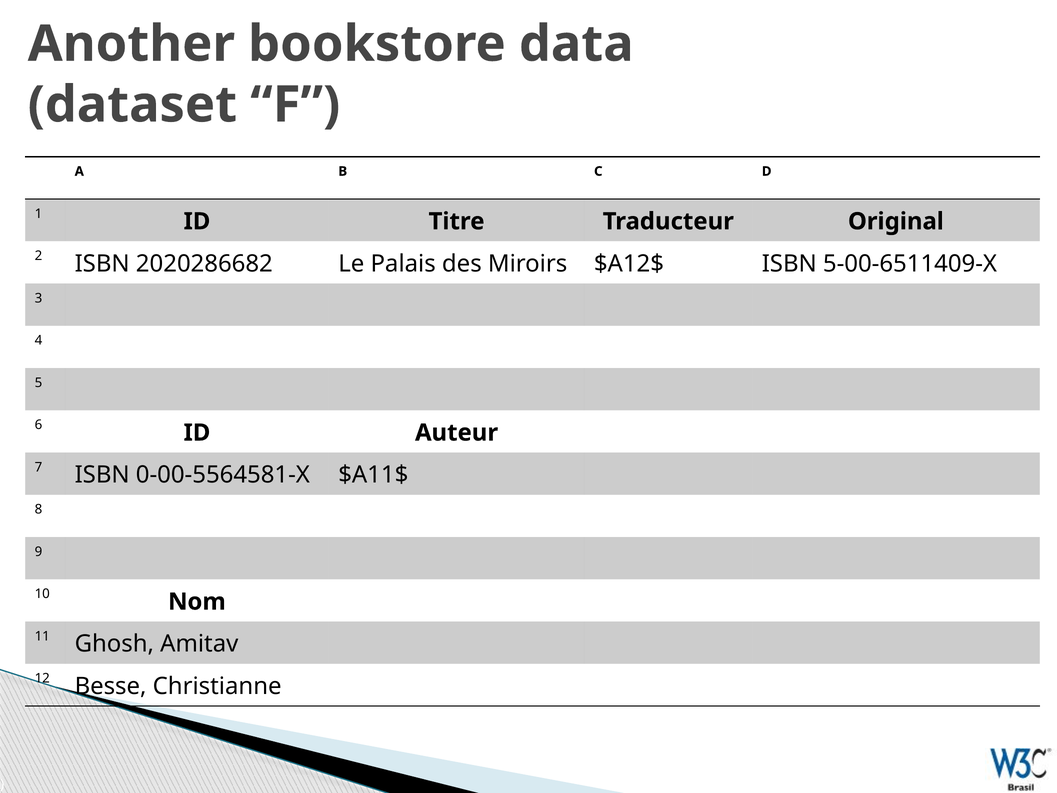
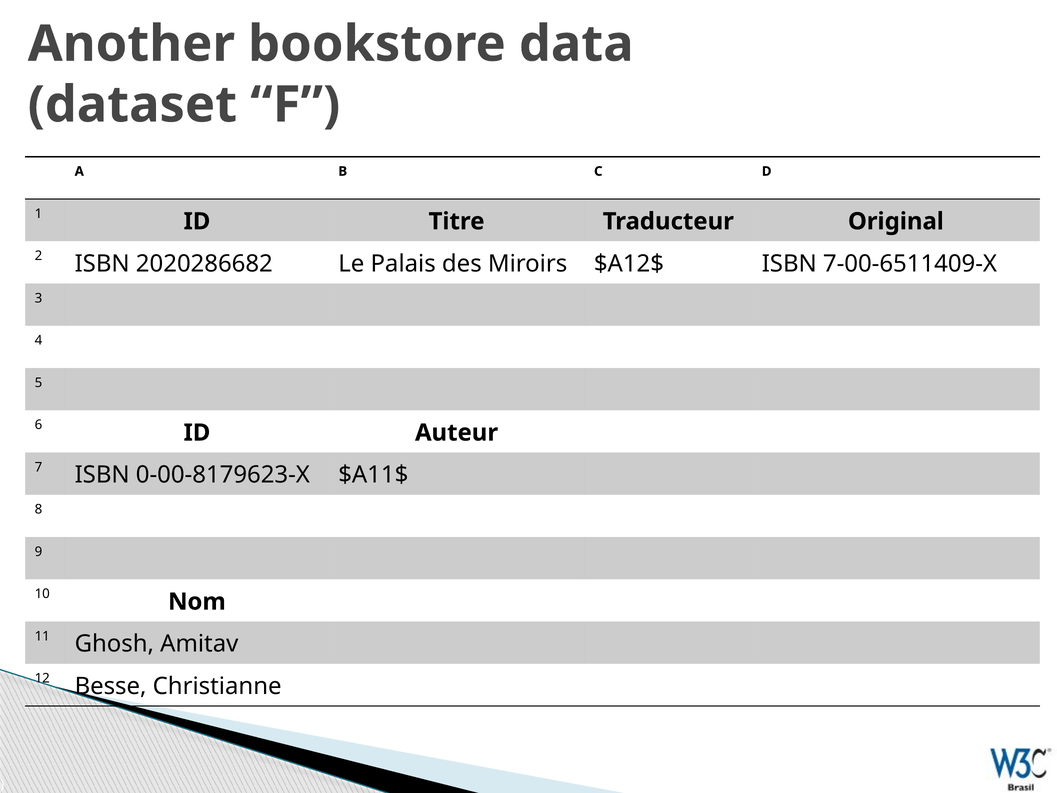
5-00-6511409-X: 5-00-6511409-X -> 7-00-6511409-X (910, 264)
0-00-5564581-X: 0-00-5564581-X -> 0-00-8179623-X (223, 475)
